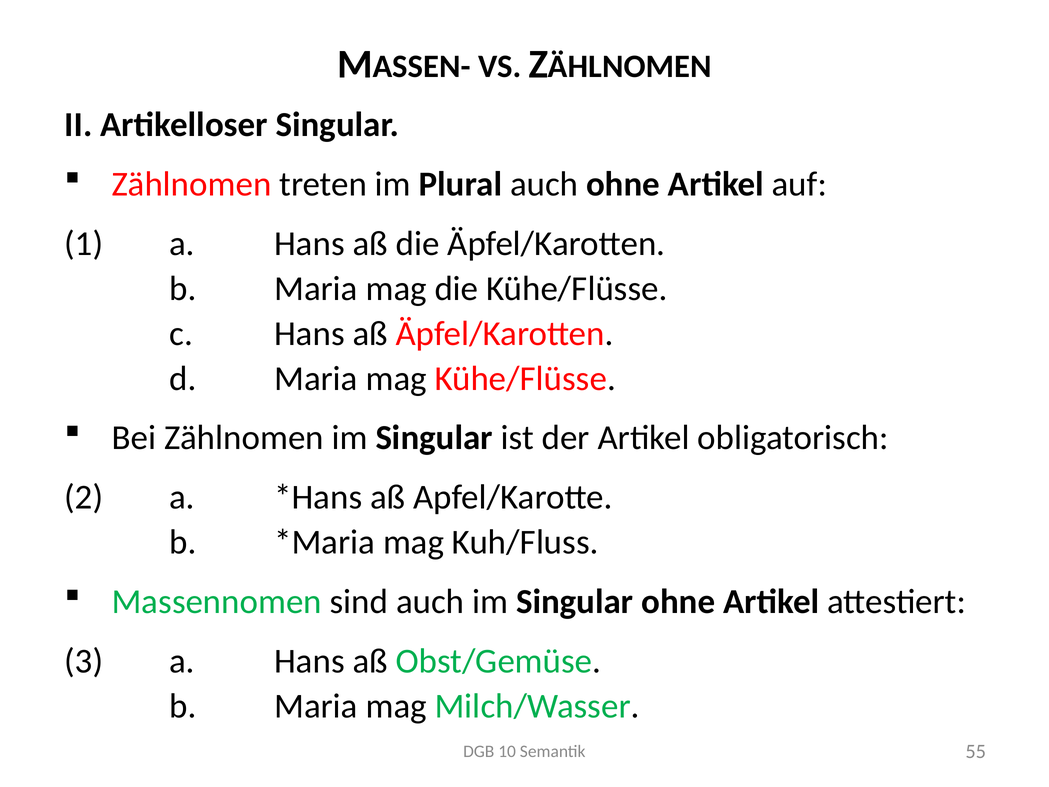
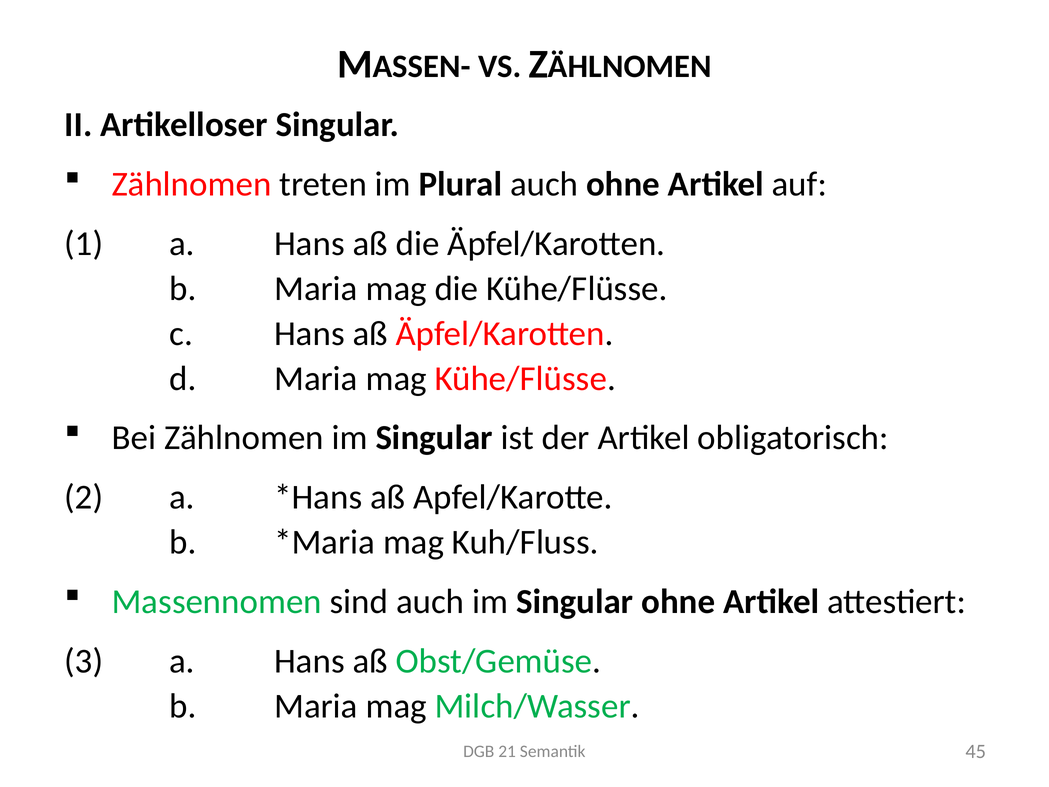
10: 10 -> 21 (507, 751)
55: 55 -> 45 (976, 751)
